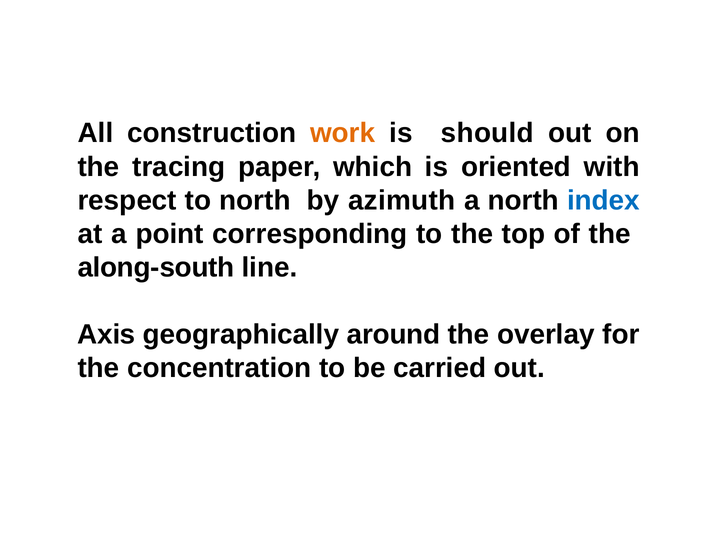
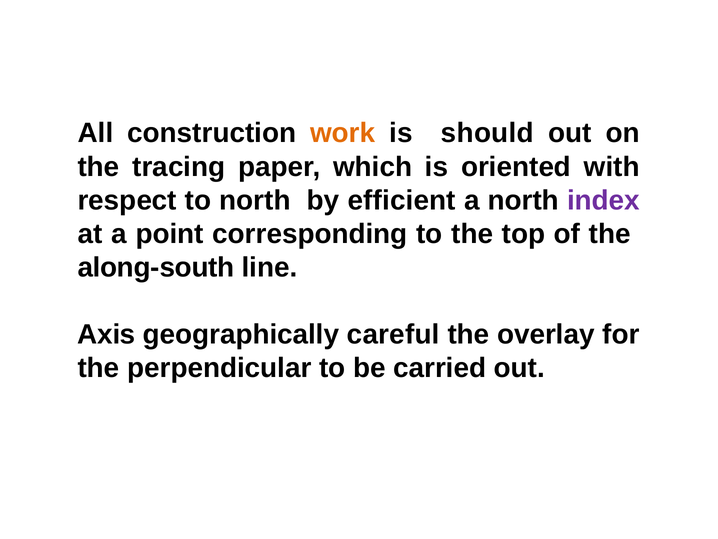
azimuth: azimuth -> efficient (402, 200)
index colour: blue -> purple (603, 200)
around: around -> careful (393, 334)
concentration: concentration -> perpendicular (219, 368)
